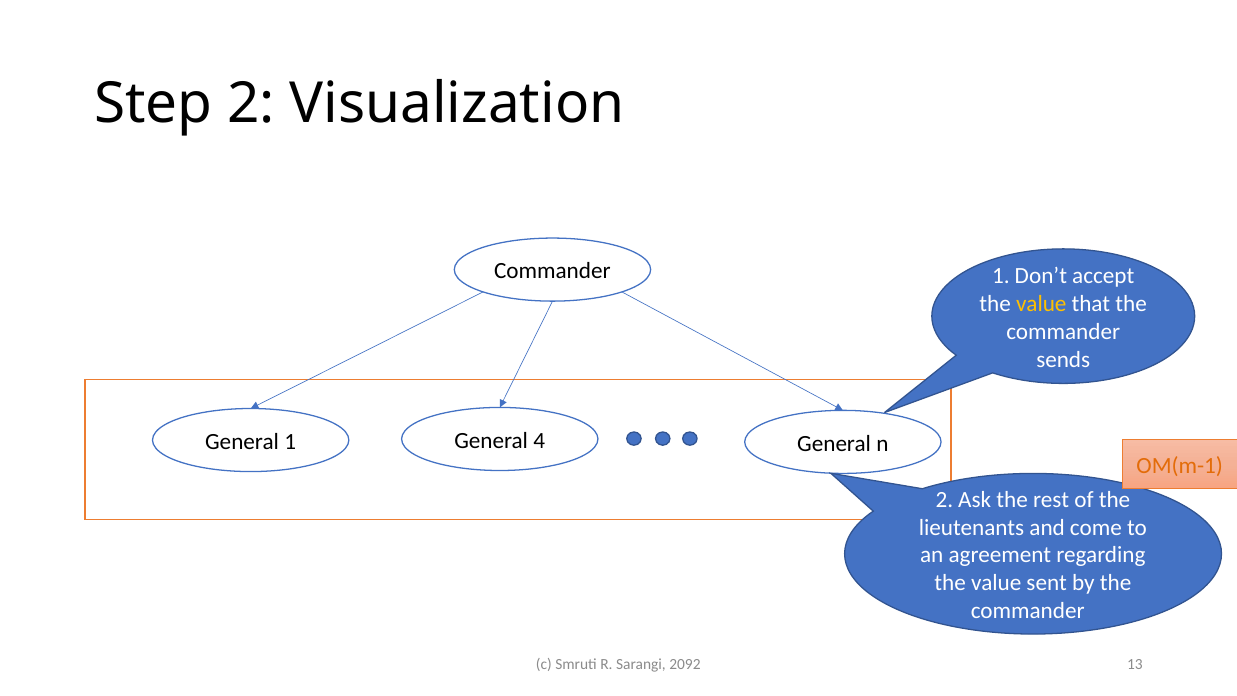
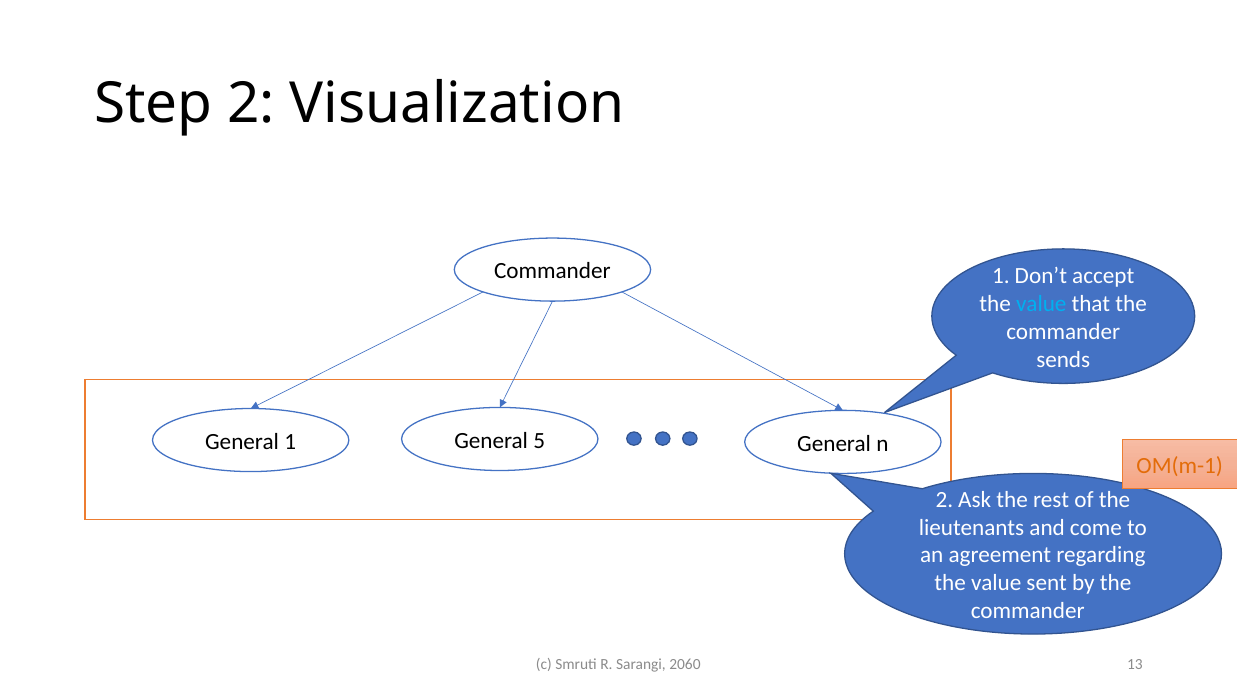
value colour: yellow -> light blue (1041, 304)
4: 4 -> 5 (539, 440)
2092: 2092 -> 2060 (685, 664)
